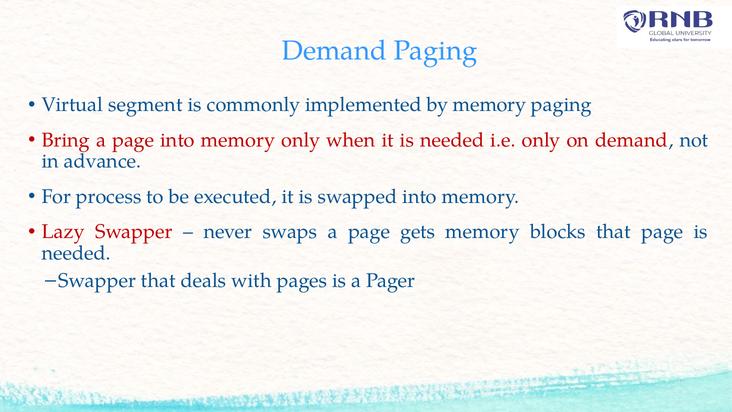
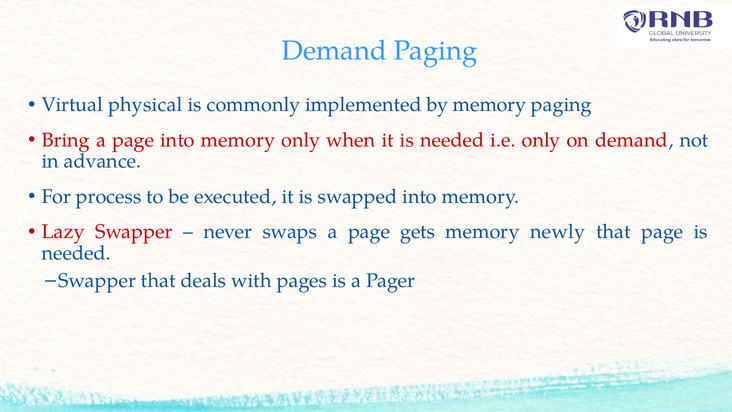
segment: segment -> physical (145, 105)
blocks: blocks -> newly (558, 232)
